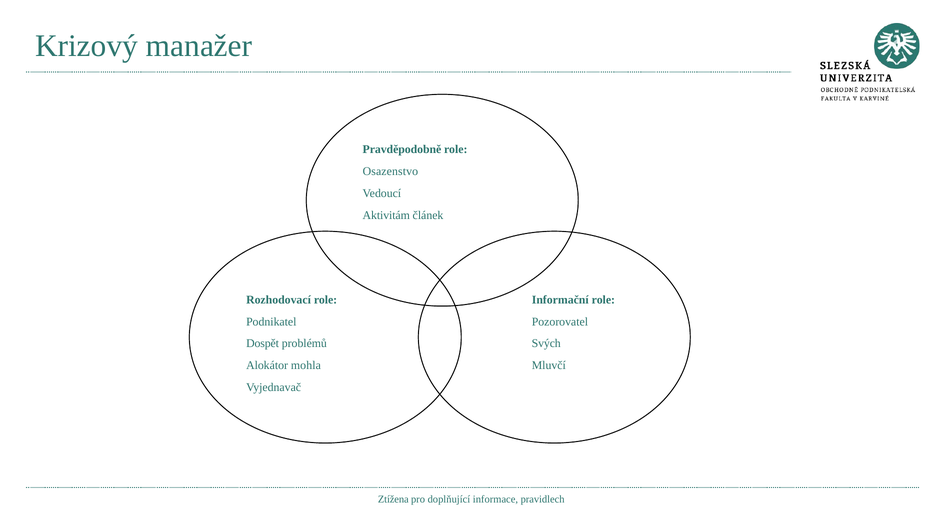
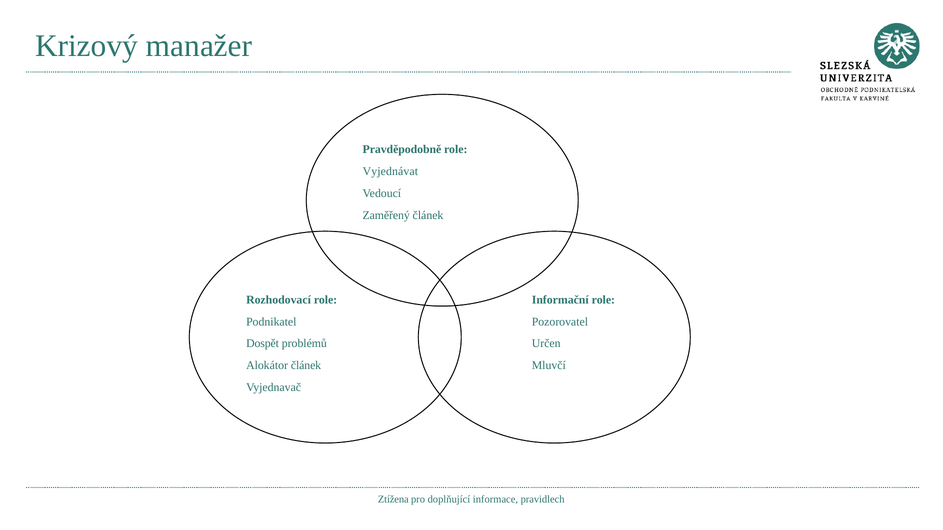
Osazenstvo: Osazenstvo -> Vyjednávat (390, 172)
Aktivitám: Aktivitám -> Zaměřený (386, 215)
Svých: Svých -> Určen (546, 344)
Alokátor mohla: mohla -> článek (306, 366)
